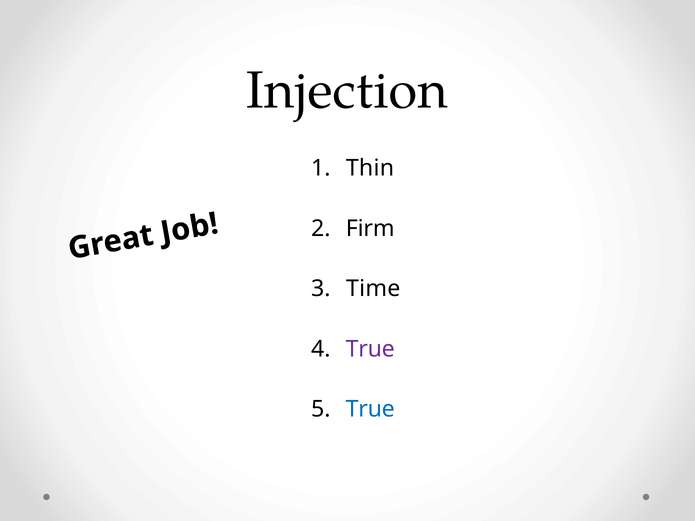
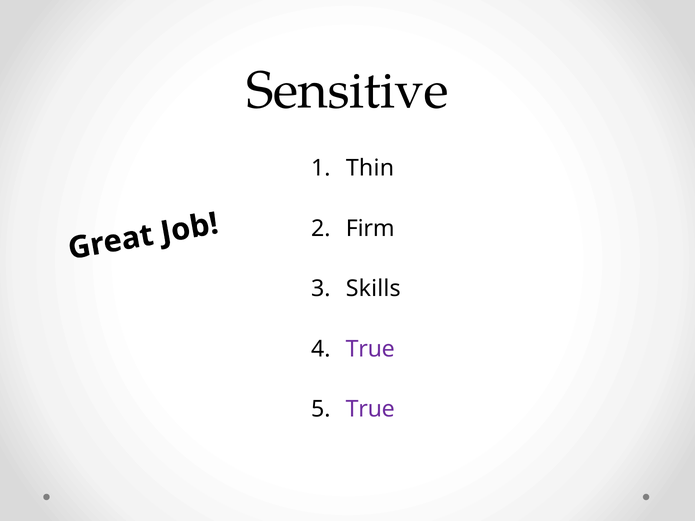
Injection: Injection -> Sensitive (348, 90)
Time: Time -> Skills (373, 289)
True colour: blue -> purple (370, 409)
